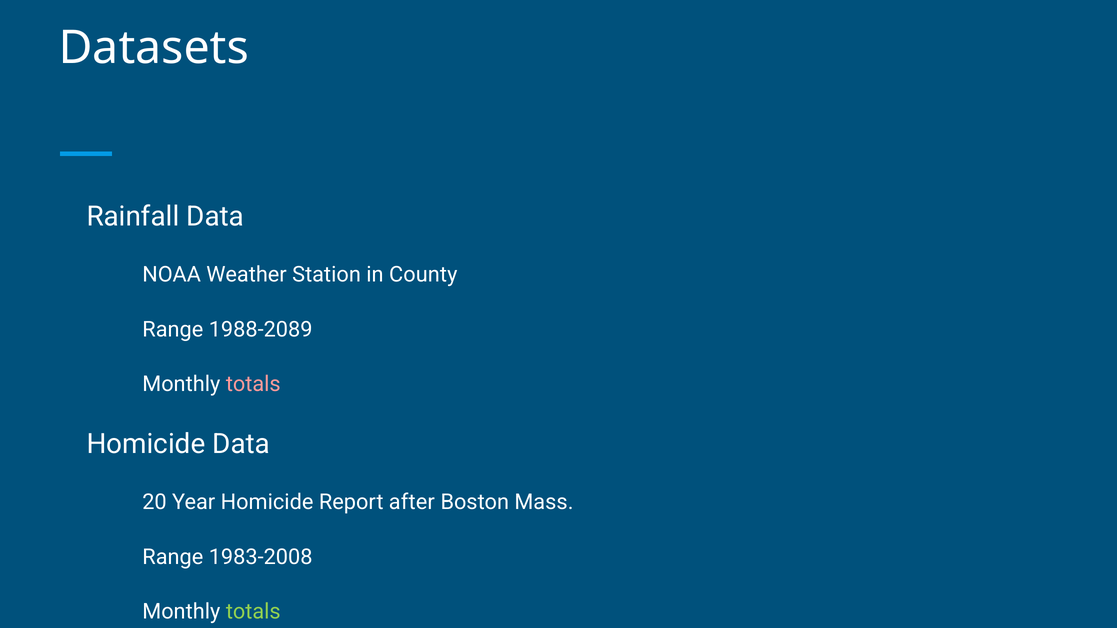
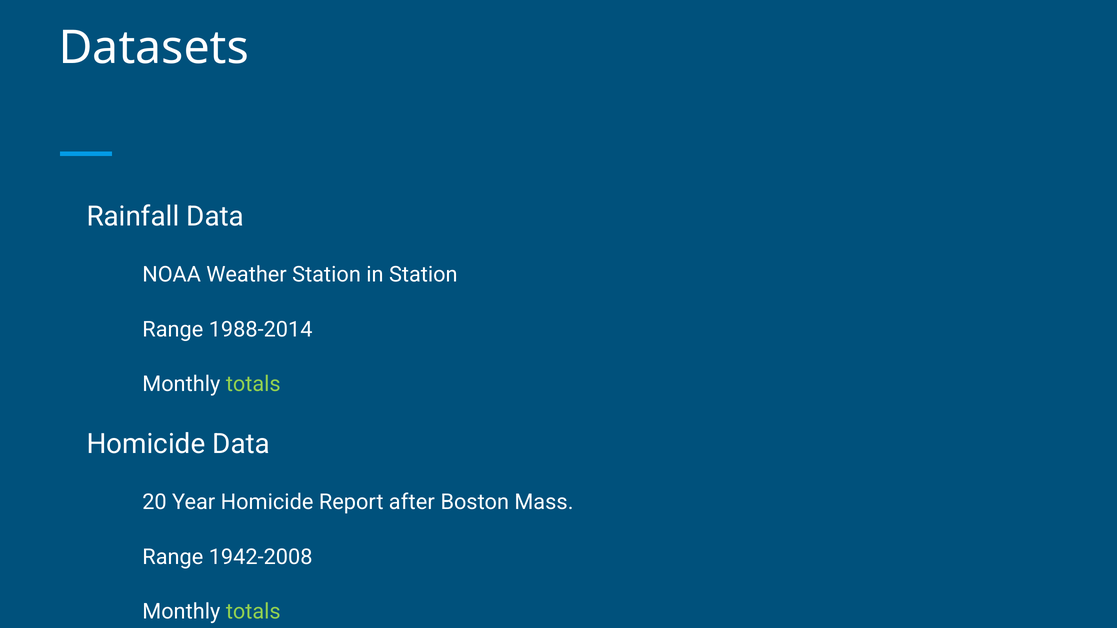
in County: County -> Station (423, 275)
1988-2089: 1988-2089 -> 1988-2014 (261, 330)
totals colour: pink -> light green (253, 384)
1983-2008: 1983-2008 -> 1942-2008 (261, 557)
